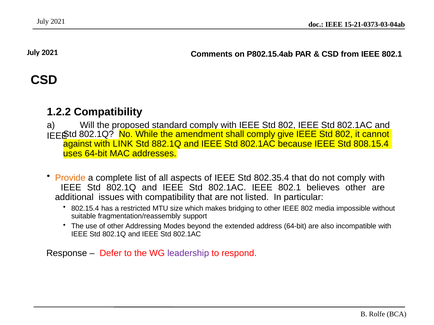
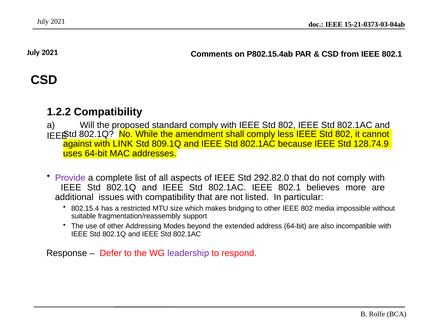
give: give -> less (286, 134)
882.1Q: 882.1Q -> 809.1Q (166, 144)
808.15.4: 808.15.4 -> 128.74.9 (371, 144)
Provide colour: orange -> purple (70, 178)
802.35.4: 802.35.4 -> 292.82.0 (272, 178)
believes other: other -> more (356, 188)
